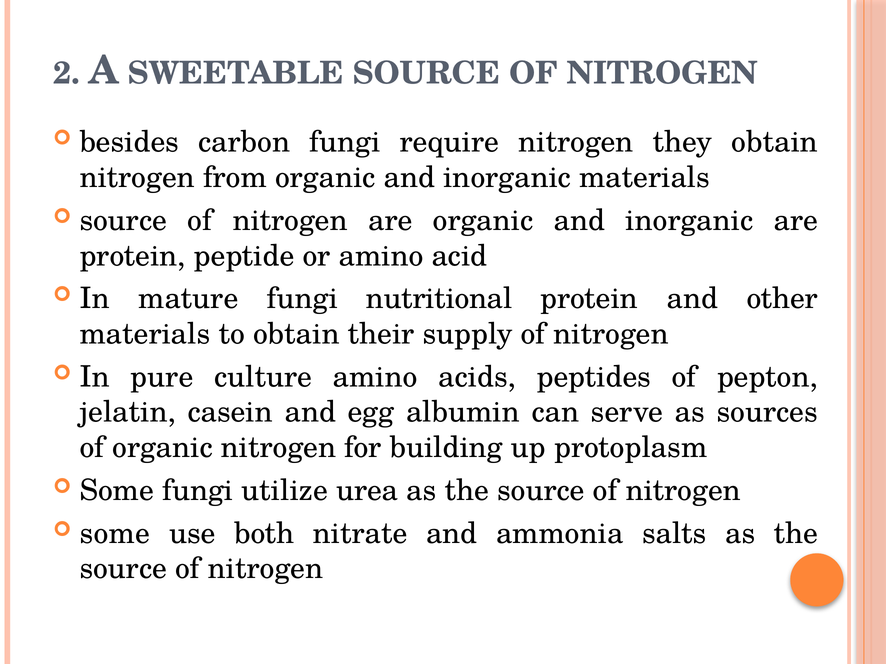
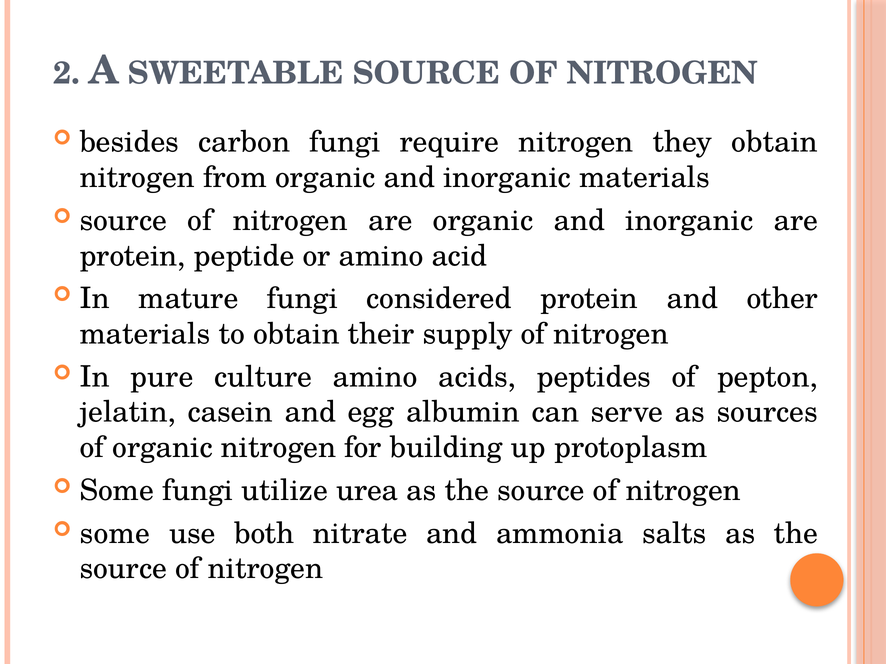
nutritional: nutritional -> considered (439, 299)
